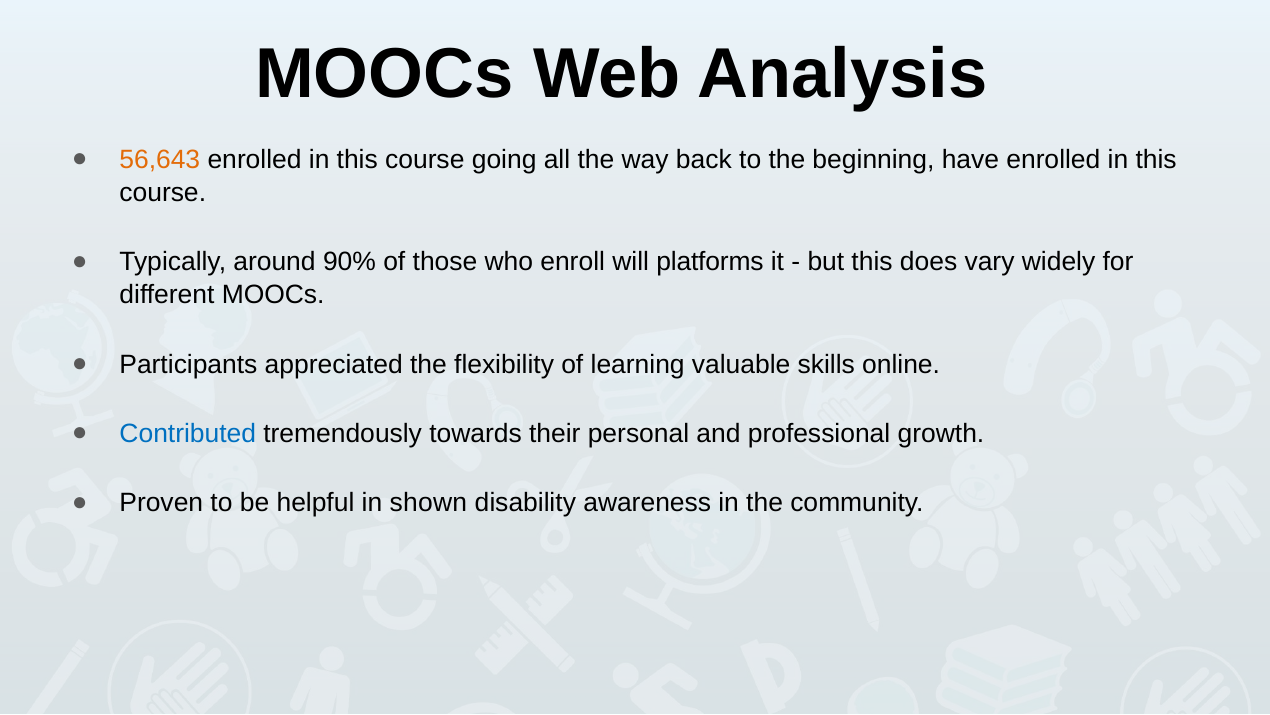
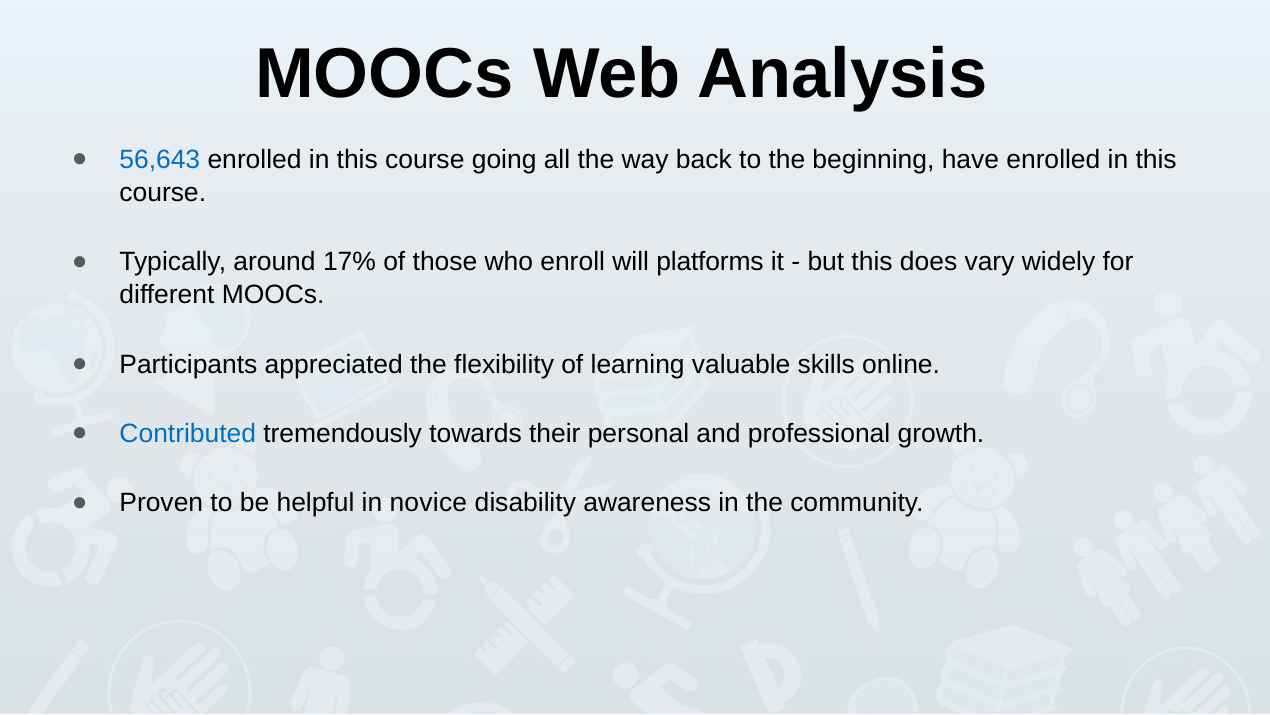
56,643 colour: orange -> blue (160, 160)
90%: 90% -> 17% (349, 262)
shown: shown -> novice (428, 503)
